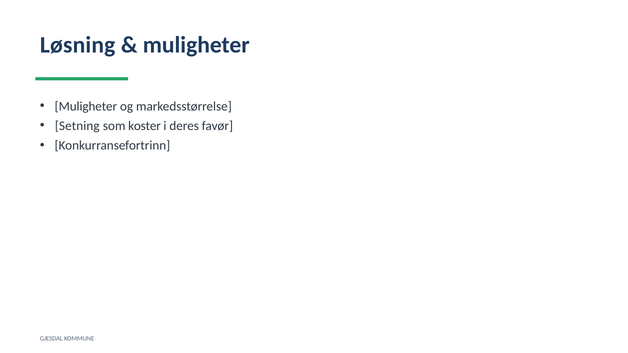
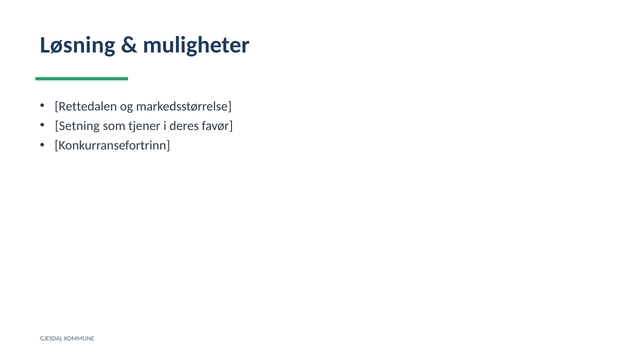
Muligheter: Muligheter -> Rettedalen (86, 106)
koster: koster -> tjener (144, 126)
